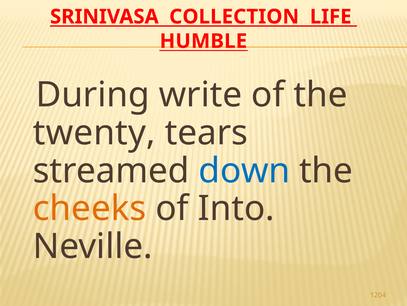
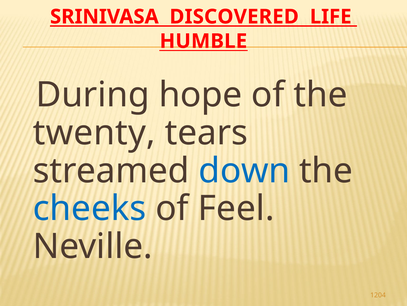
COLLECTION: COLLECTION -> DISCOVERED (234, 17)
write: write -> hope (201, 95)
cheeks colour: orange -> blue (90, 208)
Into: Into -> Feel (236, 208)
